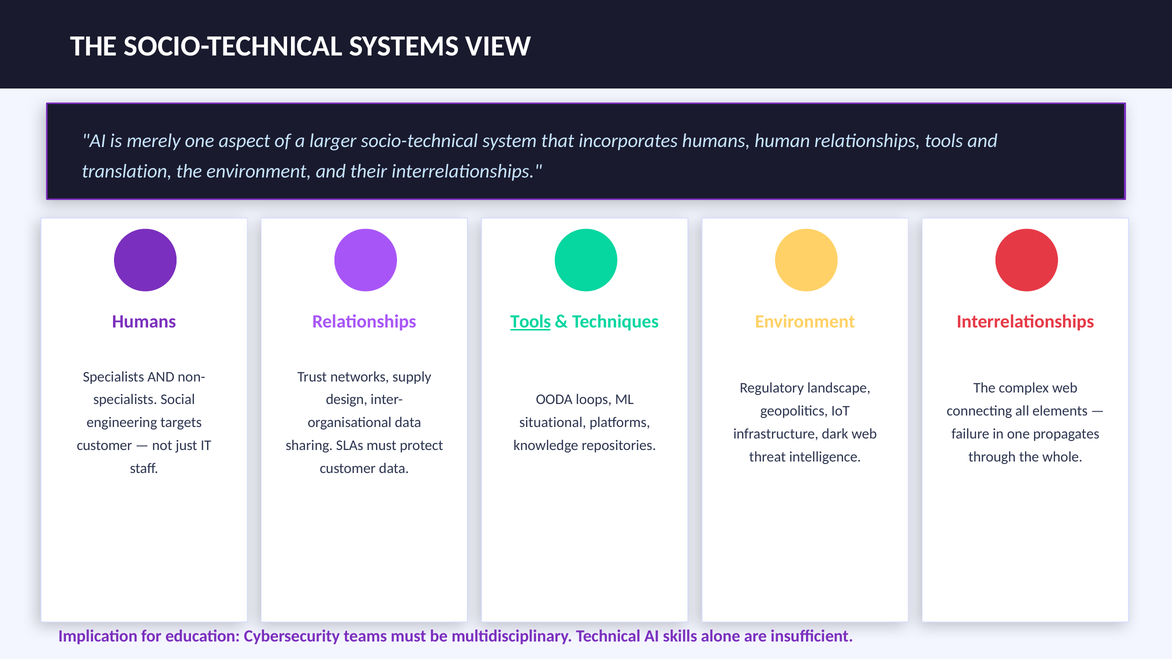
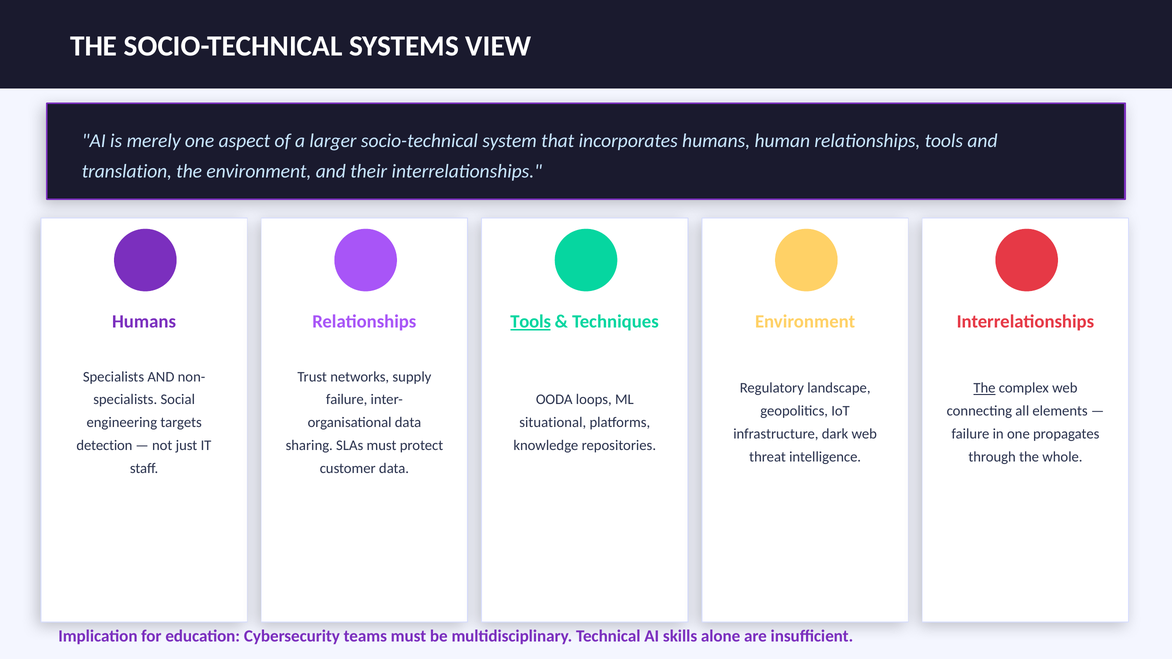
The underline: none -> present (984, 388)
design: design -> failure (347, 400)
customer: customer -> detection (104, 446)
